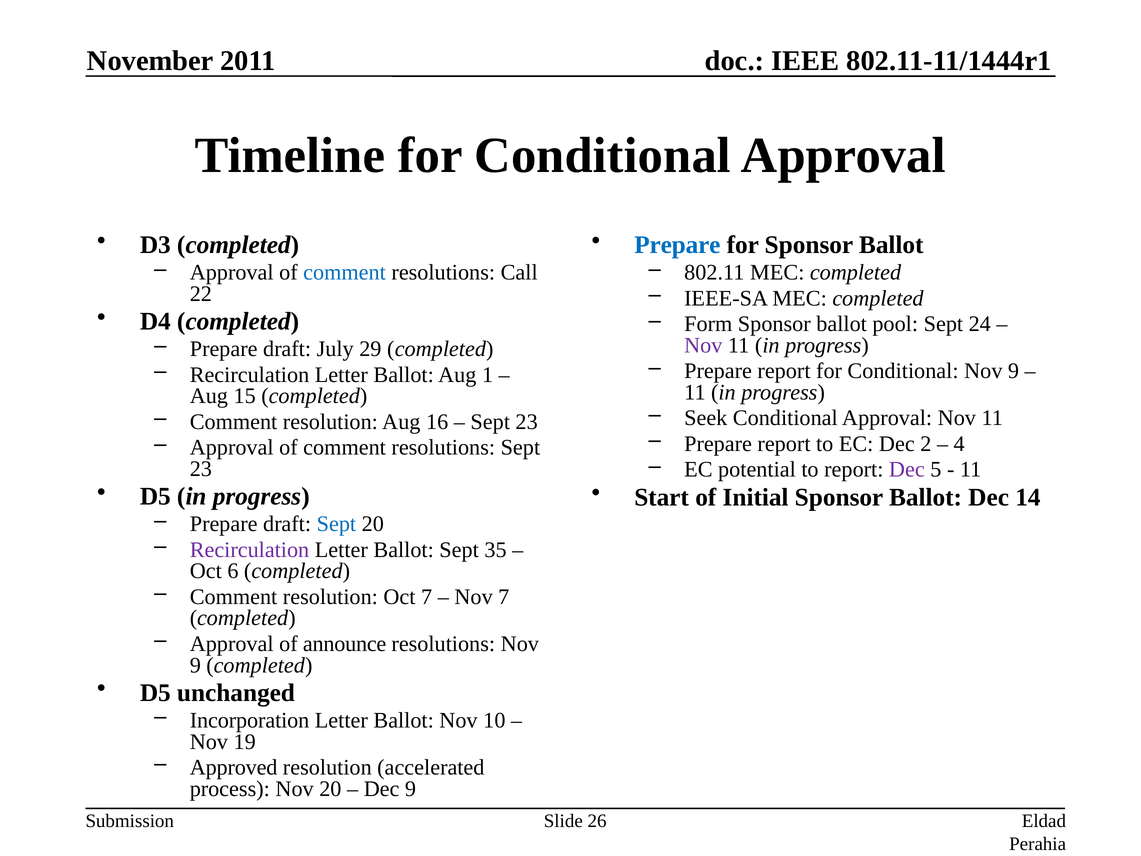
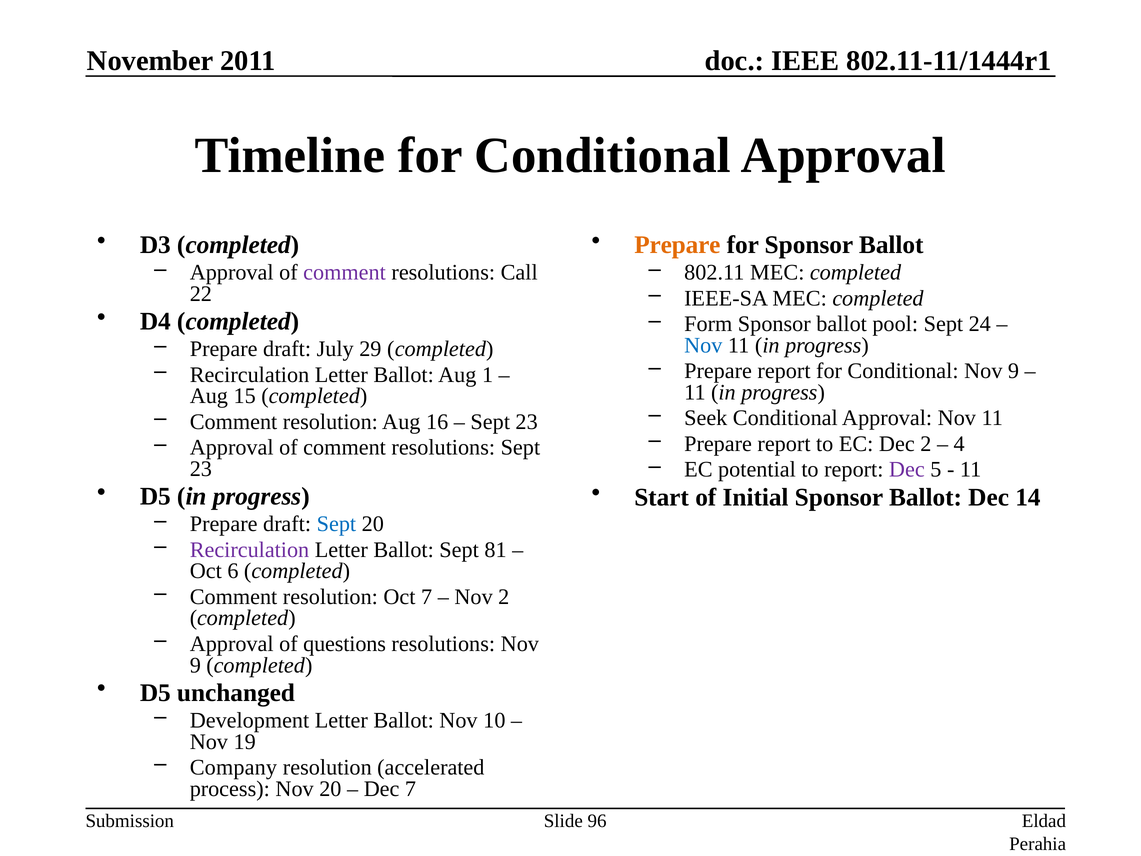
Prepare colour: blue -> orange (677, 245)
comment colour: blue -> purple (344, 272)
Nov colour: purple -> blue (703, 345)
35: 35 -> 81 (496, 550)
Nov 7: 7 -> 2 (504, 597)
announce: announce -> questions (345, 644)
Incorporation: Incorporation -> Development (250, 720)
Approved: Approved -> Company (233, 767)
Dec 9: 9 -> 7 (411, 789)
26: 26 -> 96 (597, 821)
